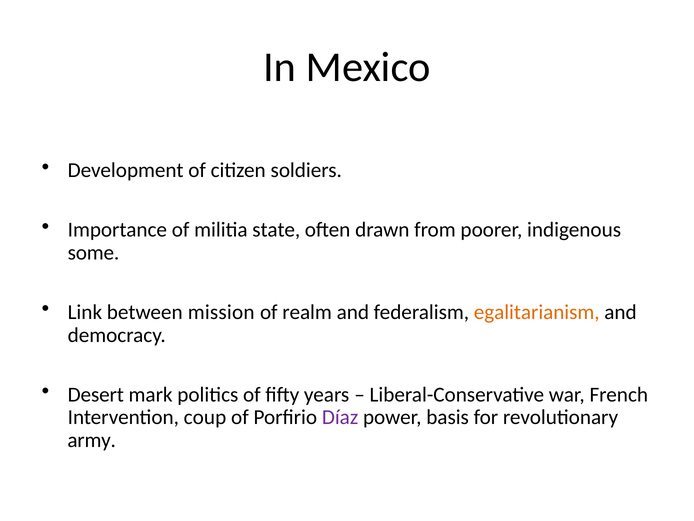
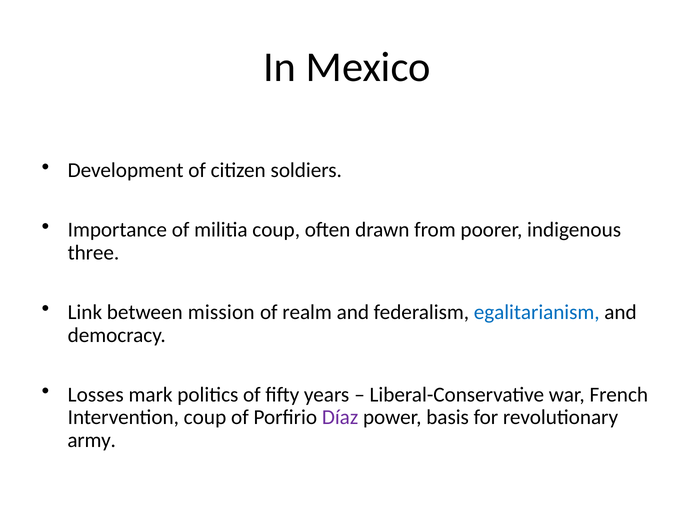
militia state: state -> coup (276, 230)
some: some -> three (93, 252)
egalitarianism colour: orange -> blue (537, 312)
Desert: Desert -> Losses (96, 394)
